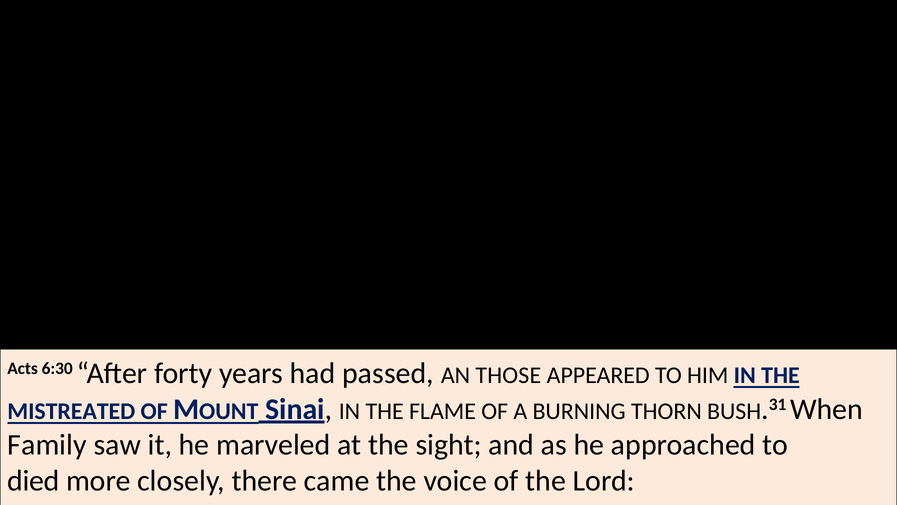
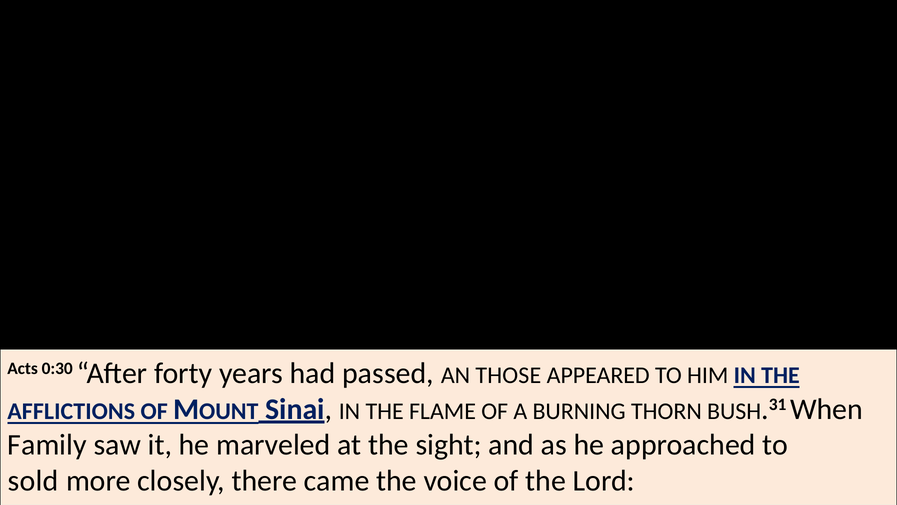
6:30: 6:30 -> 0:30 (57, 368)
MISTREATED: MISTREATED -> AFFLICTIONS (71, 411)
died: died -> sold (33, 481)
